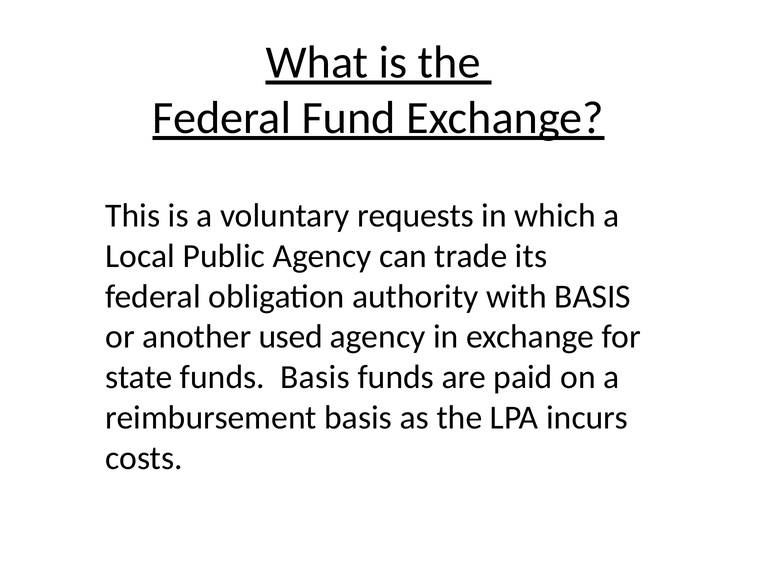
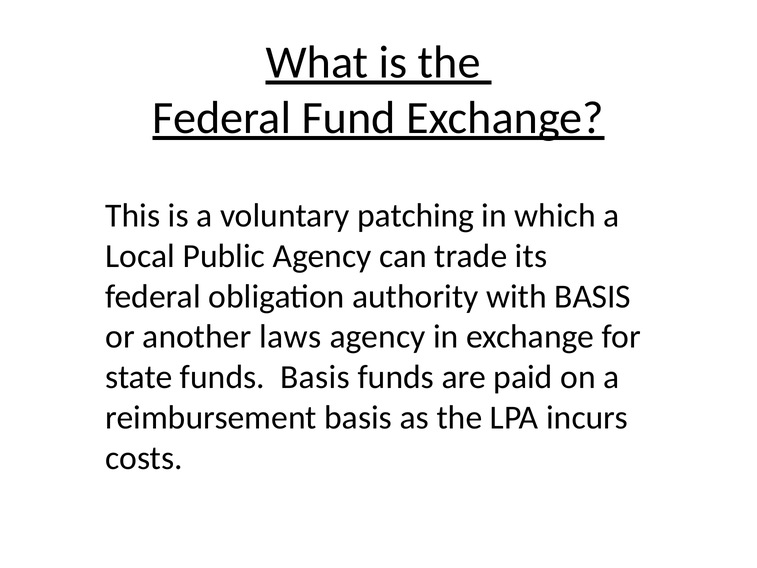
requests: requests -> patching (416, 216)
used: used -> laws (290, 337)
